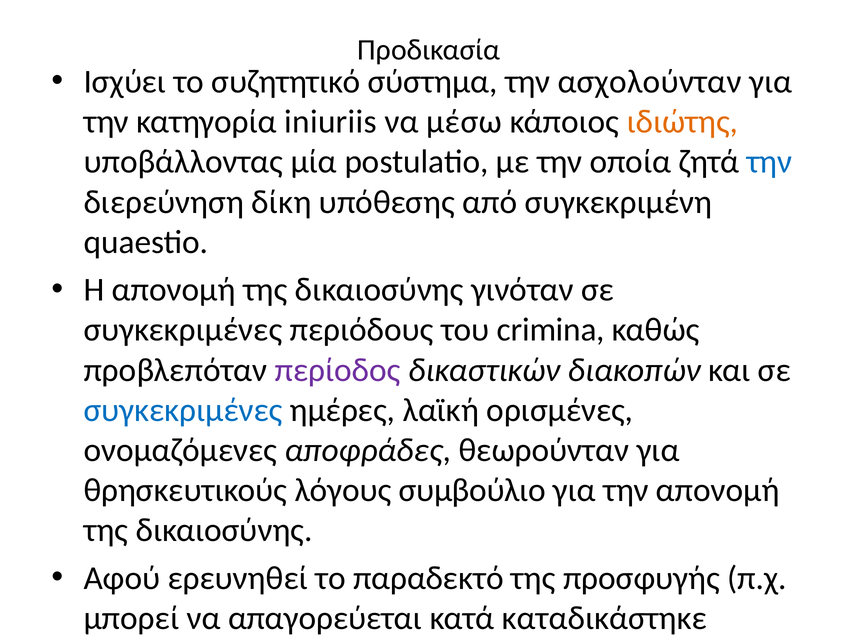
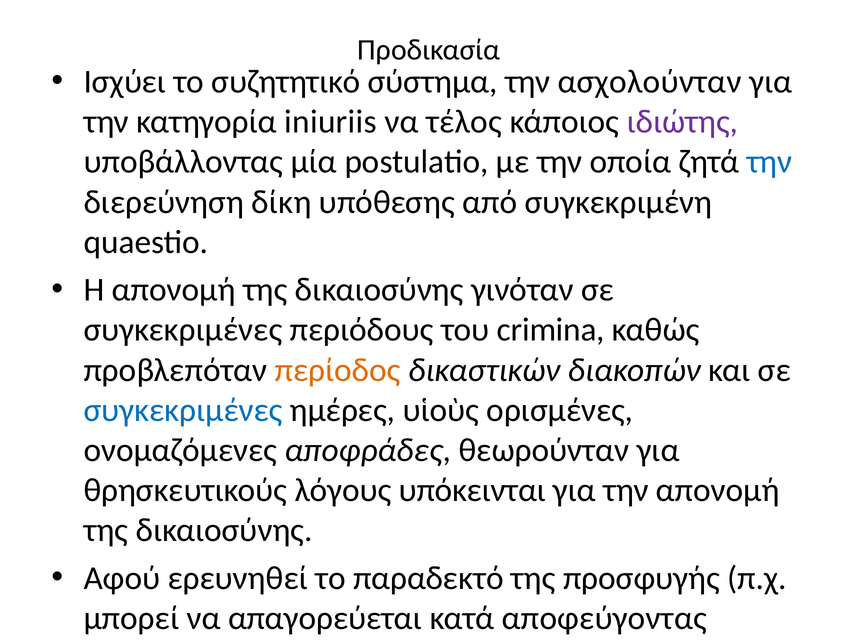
μέσω: μέσω -> τέλος (464, 122)
ιδιώτης colour: orange -> purple (682, 122)
περίοδος colour: purple -> orange (338, 370)
λαϊκή: λαϊκή -> υἱοὺς (441, 410)
συμβούλιο: συμβούλιο -> υπόκεινται (472, 490)
καταδικάστηκε: καταδικάστηκε -> αποφεύγοντας (604, 618)
